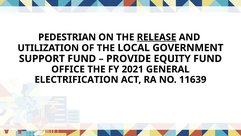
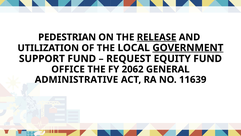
GOVERNMENT underline: none -> present (188, 48)
PROVIDE: PROVIDE -> REQUEST (129, 59)
2021: 2021 -> 2062 (133, 69)
ELECTRIFICATION: ELECTRIFICATION -> ADMINISTRATIVE (76, 79)
